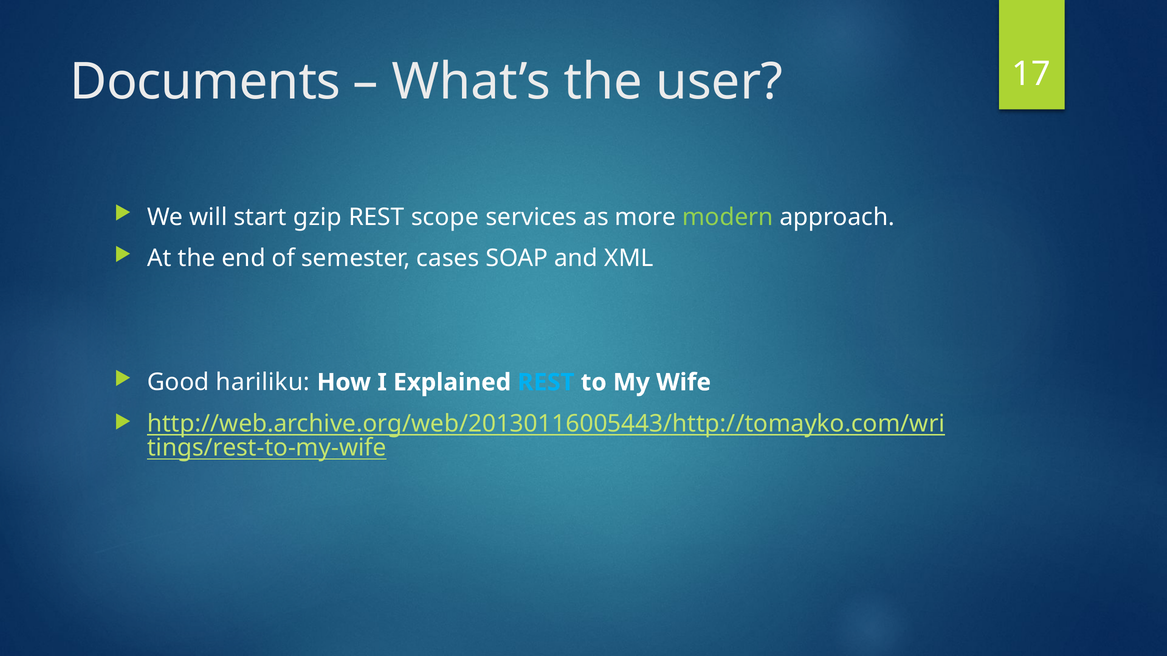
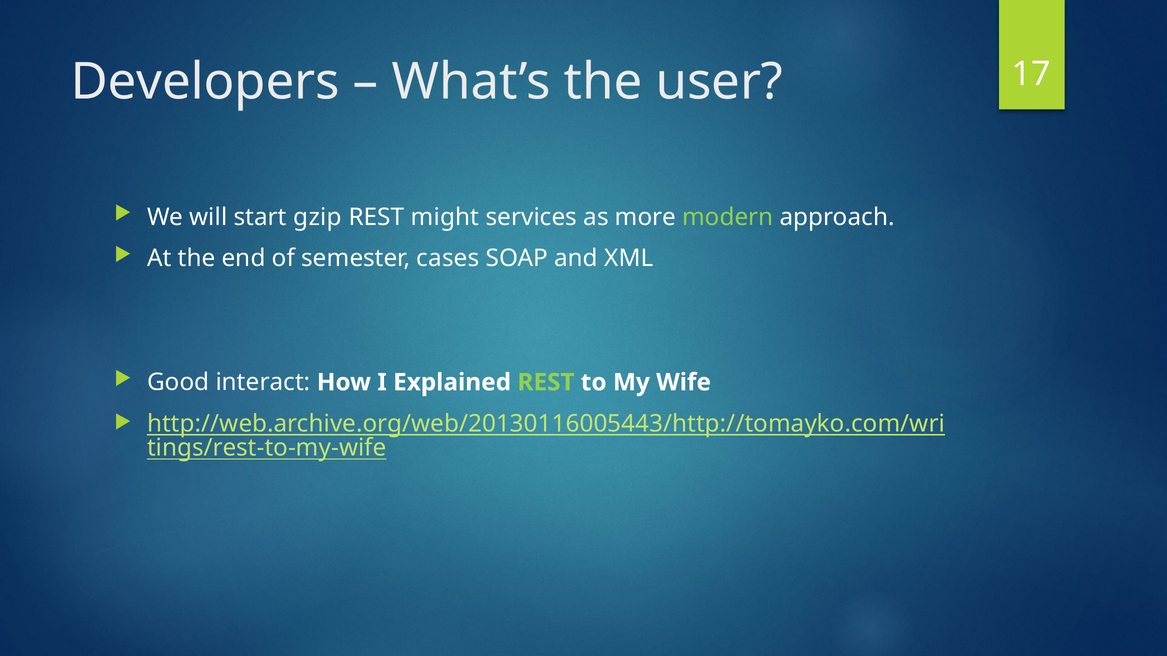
Documents: Documents -> Developers (205, 82)
scope: scope -> might (445, 217)
hariliku: hariliku -> interact (263, 383)
REST colour: light blue -> light green (546, 383)
